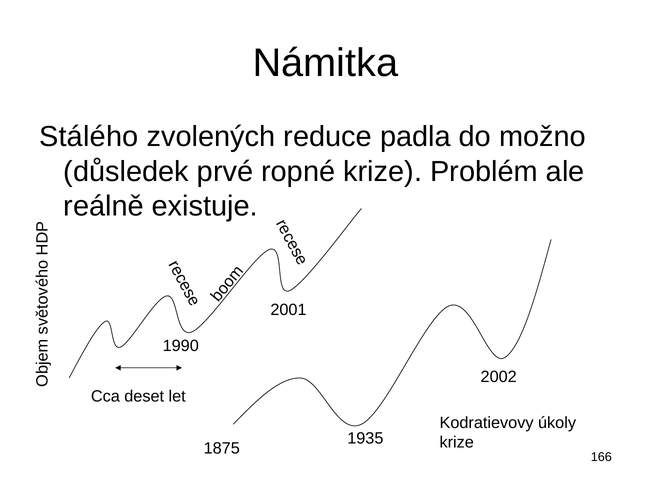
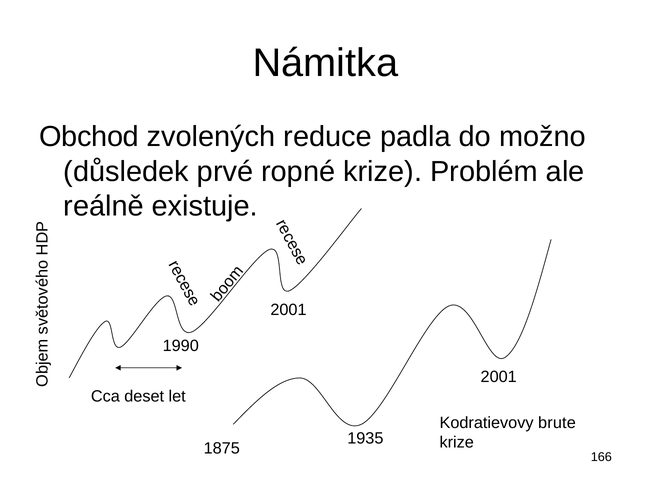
Stálého: Stálého -> Obchod (89, 137)
2002: 2002 -> 2001 (499, 376)
úkoly: úkoly -> brute (557, 422)
